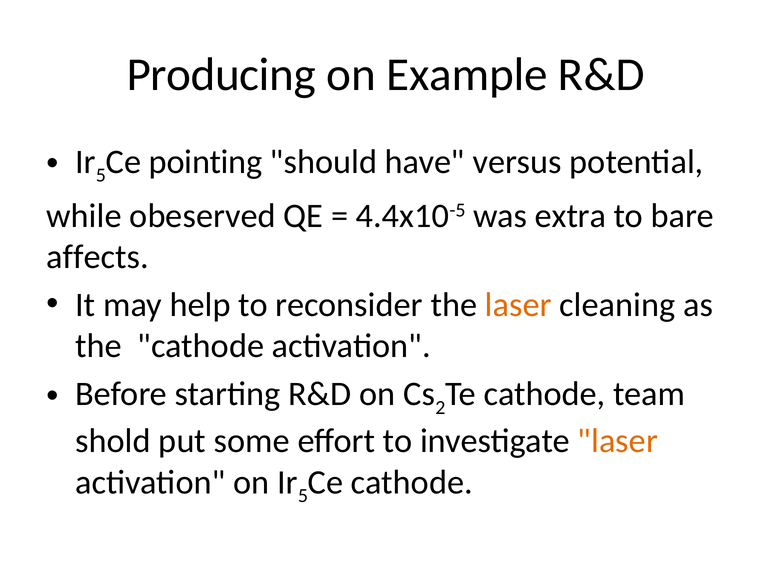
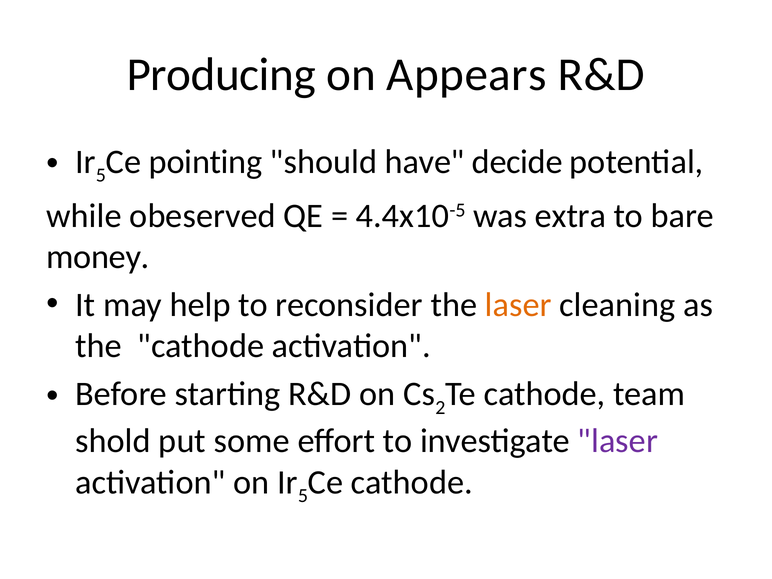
Example: Example -> Appears (467, 75)
versus: versus -> decide (517, 162)
affects: affects -> money (98, 257)
laser colour: orange -> purple (618, 441)
